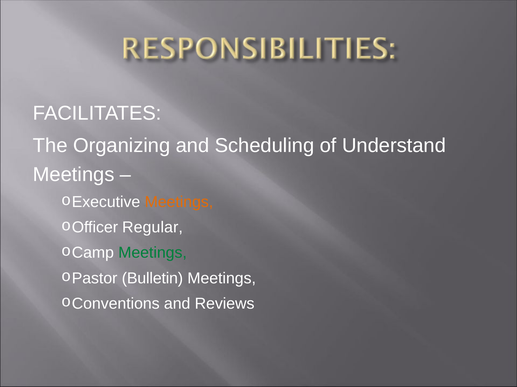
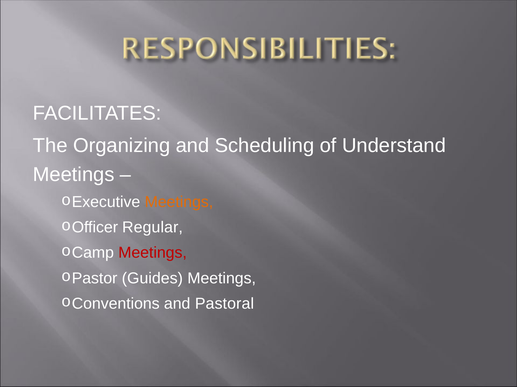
Meetings colour: green -> red (153, 253)
Bulletin: Bulletin -> Guides (152, 279)
Reviews: Reviews -> Pastoral (225, 304)
